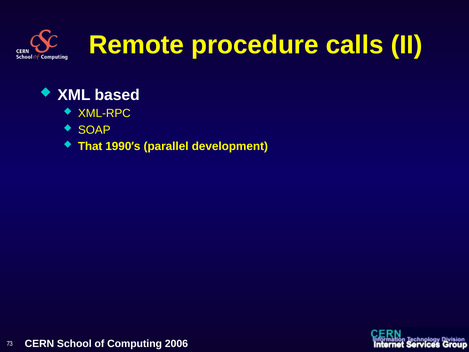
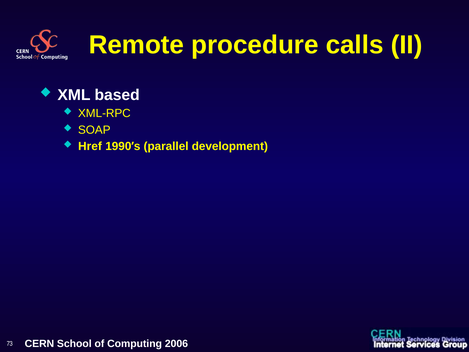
That: That -> Href (90, 146)
